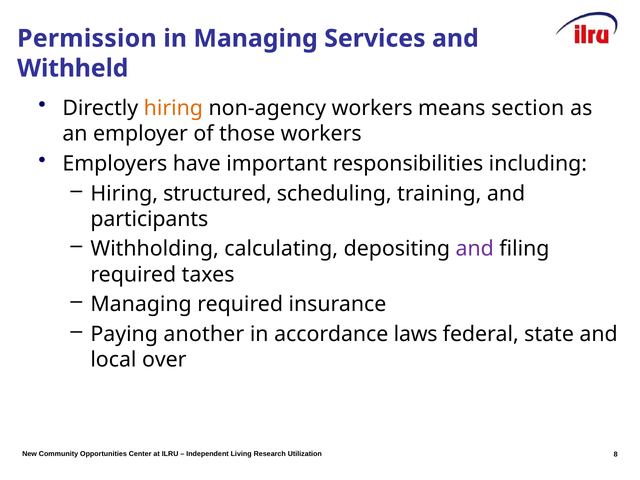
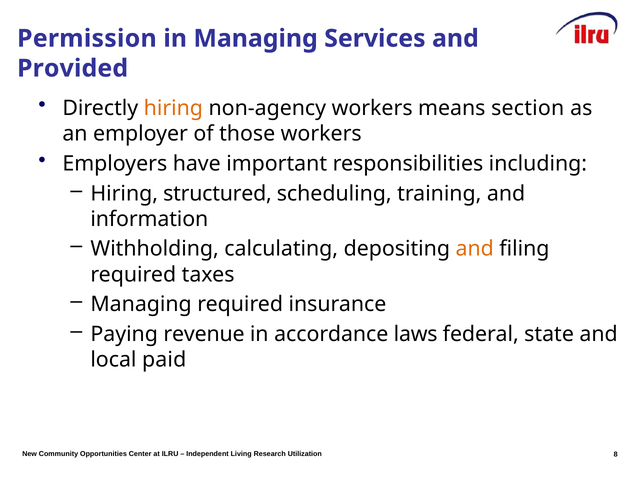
Withheld: Withheld -> Provided (73, 68)
participants: participants -> information (149, 219)
and colour: purple -> orange (475, 249)
another: another -> revenue (204, 334)
over: over -> paid (164, 360)
